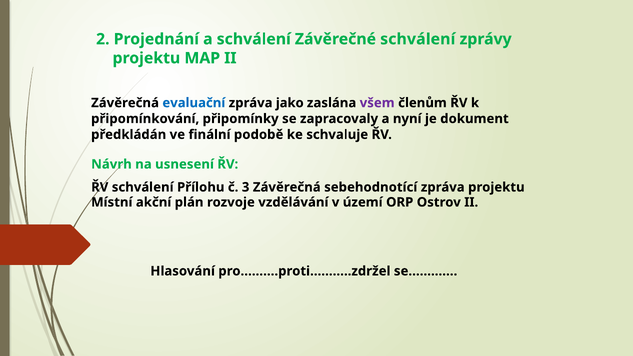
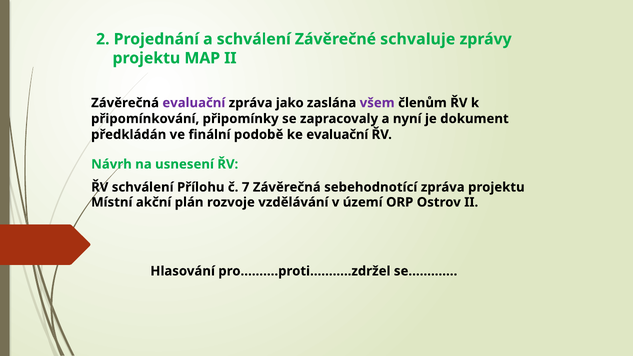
Závěrečné schválení: schválení -> schvaluje (418, 39)
evaluační colour: blue -> purple (194, 103)
ke schvaluje: schvaluje -> evaluační (337, 135)
3: 3 -> 7 (246, 187)
